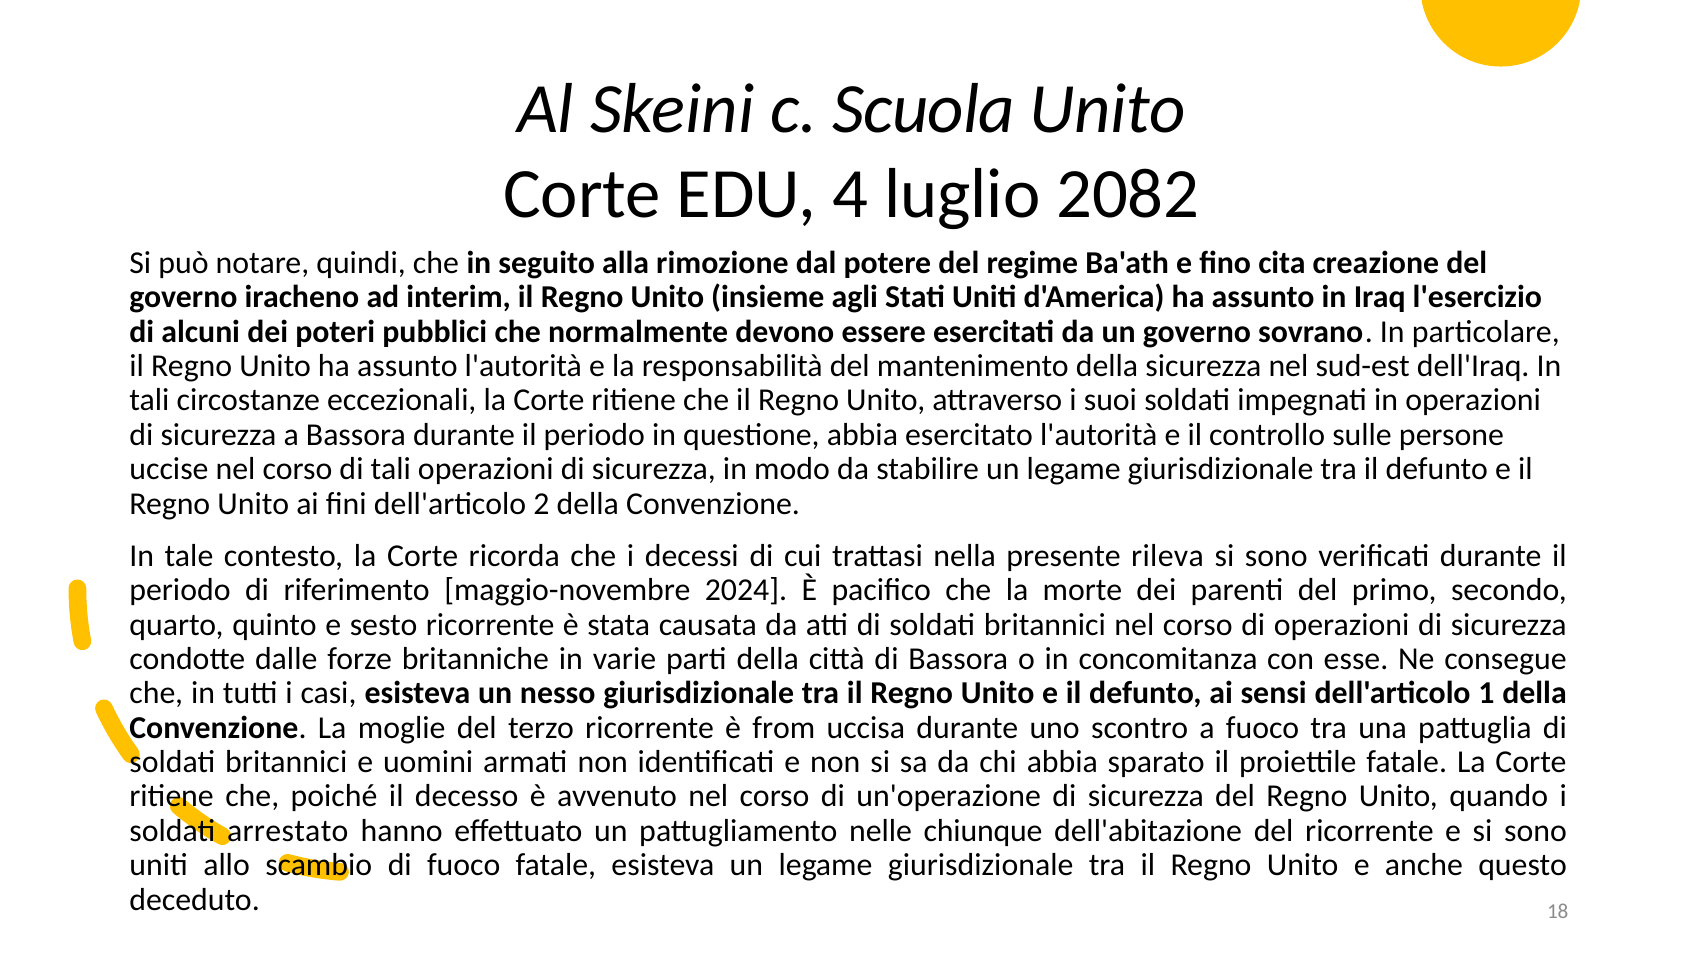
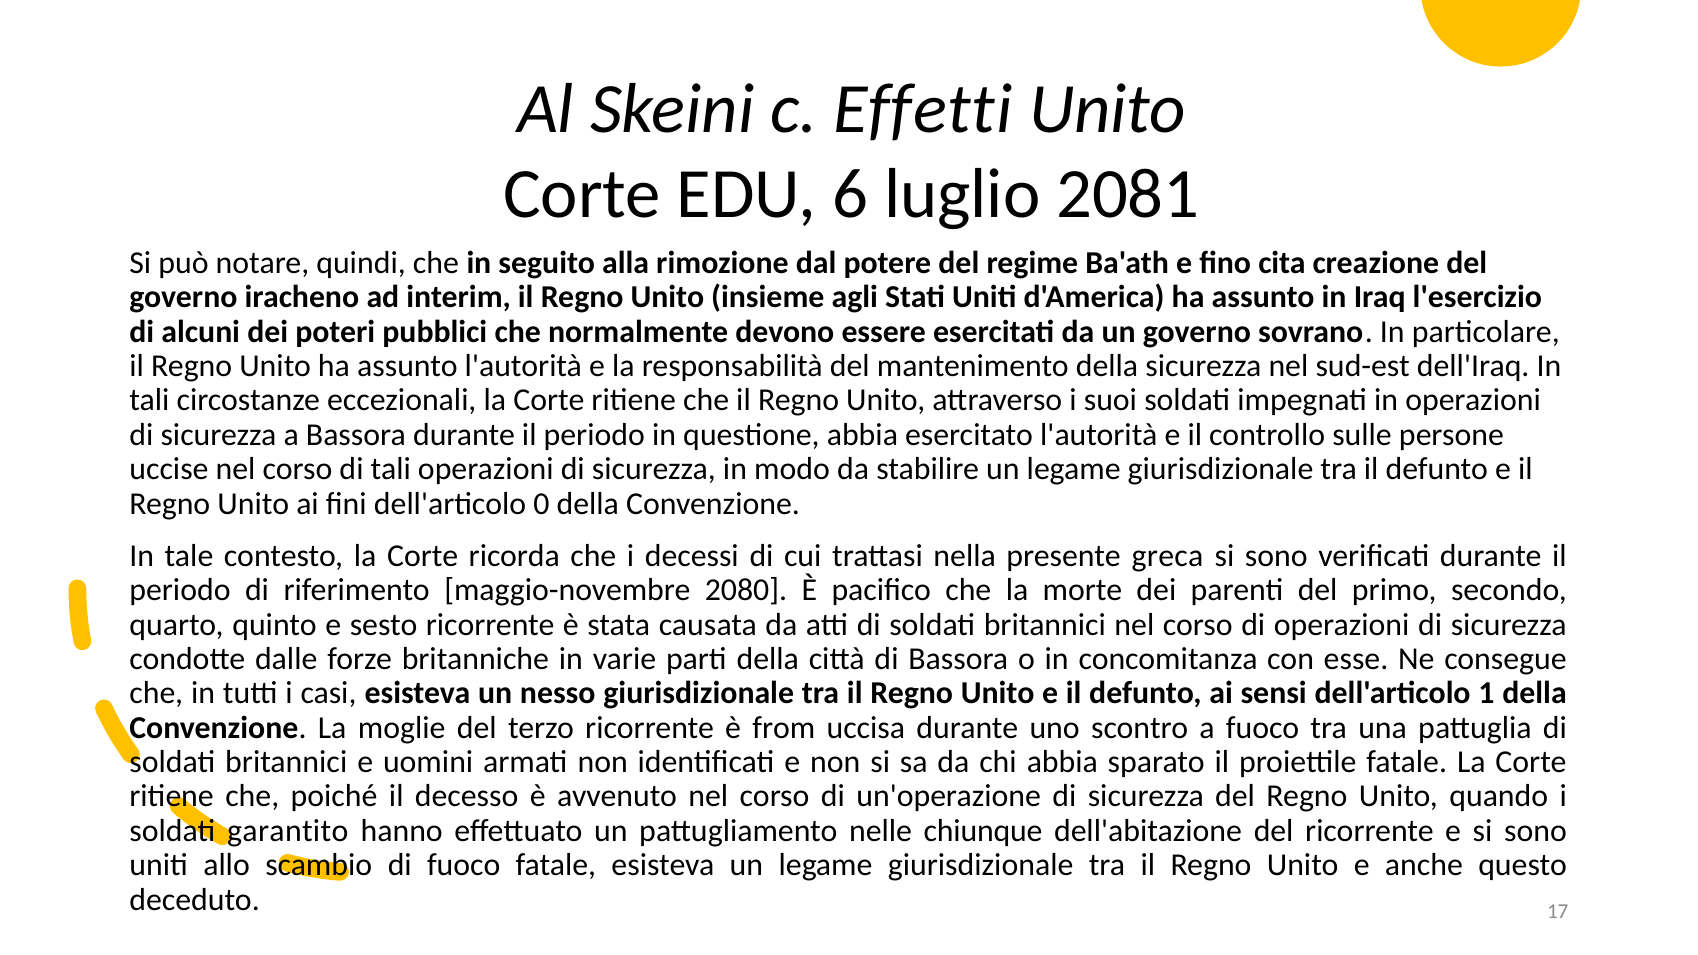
Scuola: Scuola -> Effetti (923, 109)
4: 4 -> 6 (850, 194)
2082: 2082 -> 2081 (1128, 194)
2: 2 -> 0 (541, 504)
rileva: rileva -> greca (1168, 556)
2024: 2024 -> 2080 (746, 590)
arrestato: arrestato -> garantito (288, 831)
18: 18 -> 17 (1558, 912)
